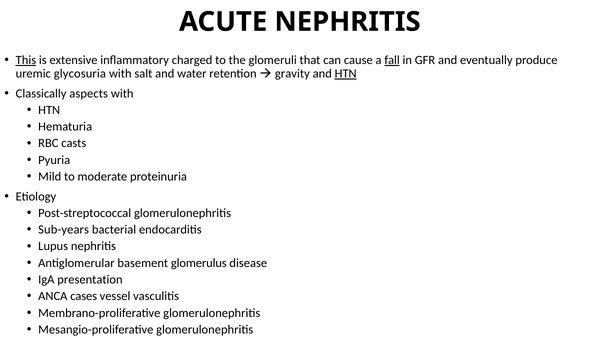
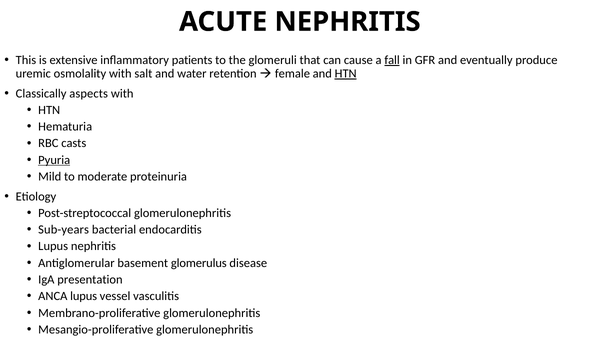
This underline: present -> none (26, 60)
charged: charged -> patients (192, 60)
glycosuria: glycosuria -> osmolality (80, 74)
gravity: gravity -> female (292, 74)
Pyuria underline: none -> present (54, 160)
ANCA cases: cases -> lupus (84, 296)
